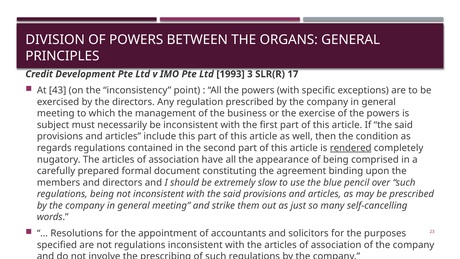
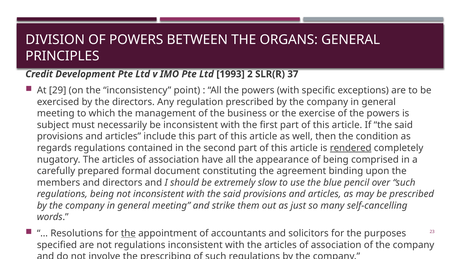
3: 3 -> 2 (250, 74)
17: 17 -> 37 (293, 74)
43: 43 -> 29 (58, 90)
the underline: none -> present (128, 233)
